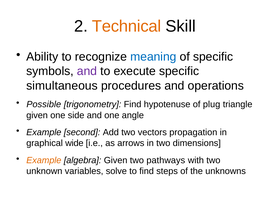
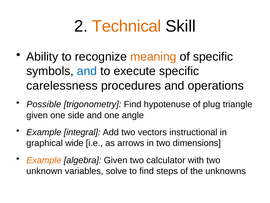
meaning colour: blue -> orange (153, 57)
and colour: purple -> blue (87, 71)
simultaneous: simultaneous -> carelessness (62, 85)
second: second -> integral (82, 132)
propagation: propagation -> instructional (193, 132)
pathways: pathways -> calculator (166, 160)
